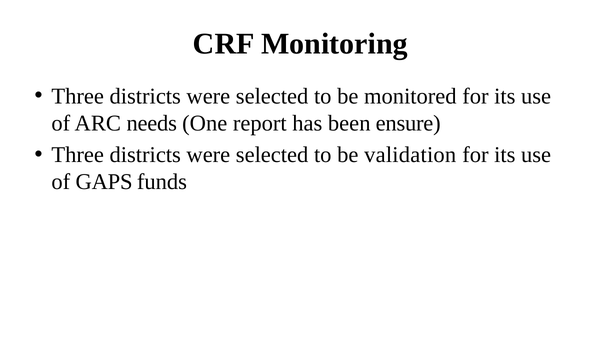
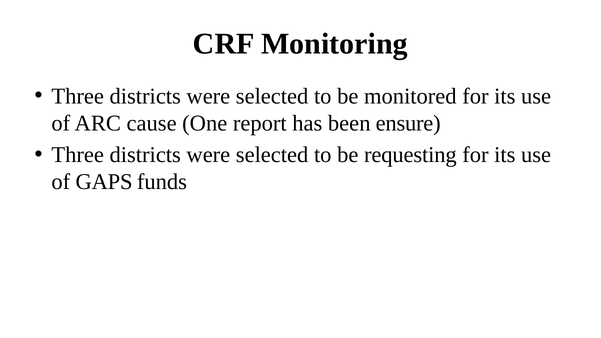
needs: needs -> cause (152, 123)
validation: validation -> requesting (410, 155)
